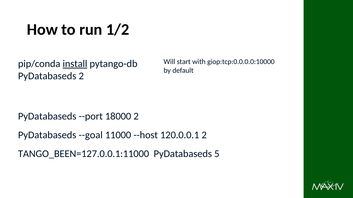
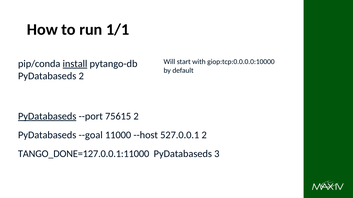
1/2: 1/2 -> 1/1 (118, 30)
PyDatabaseds underline: none -> present (47, 117)
18000: 18000 -> 75615 (118, 117)
120.0.0.1: 120.0.0.1 -> 527.0.0.1 (180, 135)
TANGO_BEEN=127.0.0.1:11000: TANGO_BEEN=127.0.0.1:11000 -> TANGO_DONE=127.0.0.1:11000 (84, 154)
5: 5 -> 3 (217, 154)
